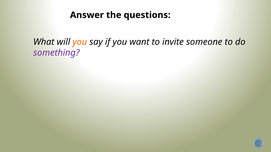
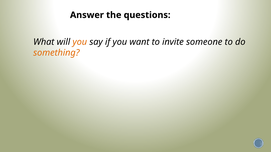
something colour: purple -> orange (56, 53)
